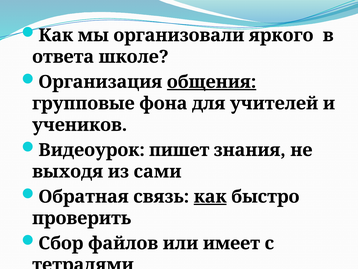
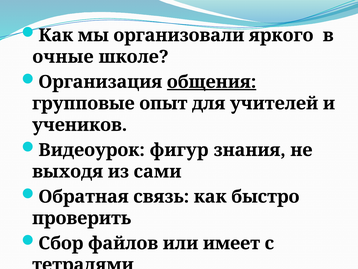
ответа: ответа -> очные (63, 57)
фона: фона -> опыт (163, 103)
пишет: пишет -> фигур (179, 150)
как underline: present -> none (210, 196)
